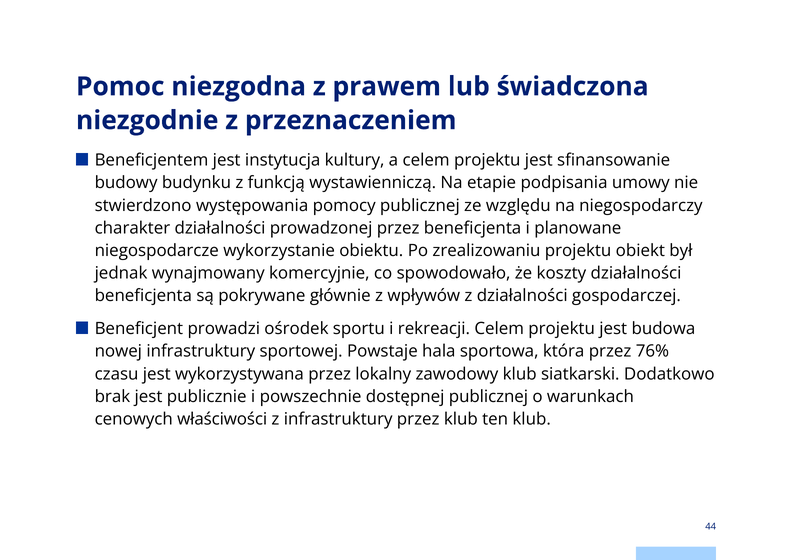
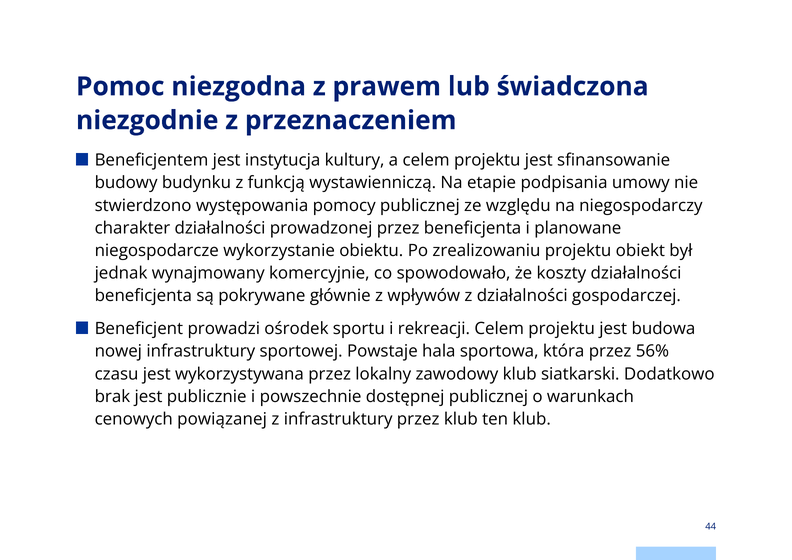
76%: 76% -> 56% (652, 351)
właściwości: właściwości -> powiązanej (222, 419)
